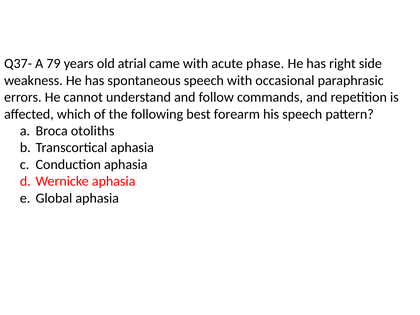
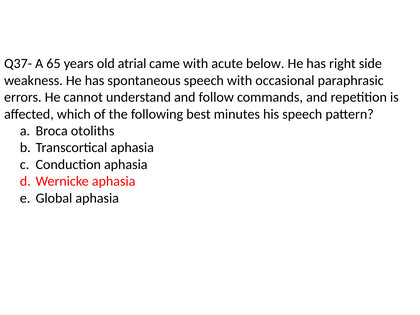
79: 79 -> 65 (53, 64)
phase: phase -> below (265, 64)
forearm: forearm -> minutes (237, 114)
